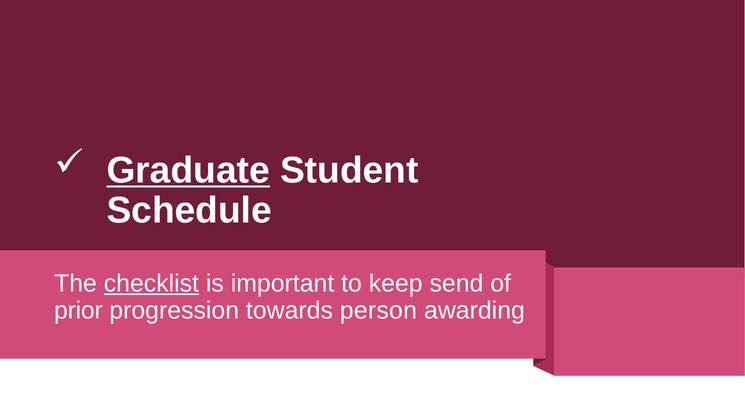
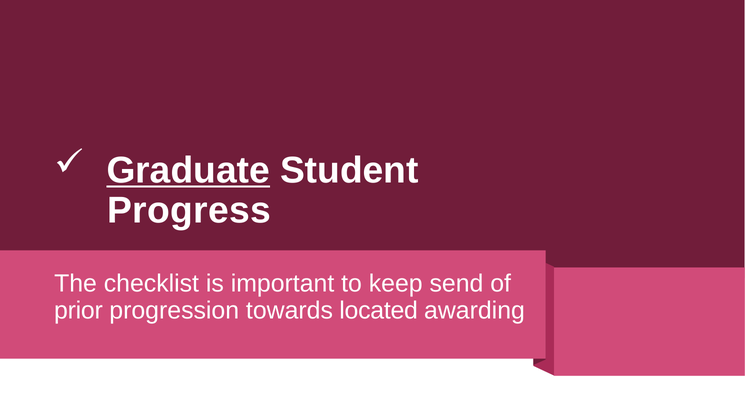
Schedule: Schedule -> Progress (189, 211)
checklist underline: present -> none (151, 284)
person: person -> located (379, 310)
